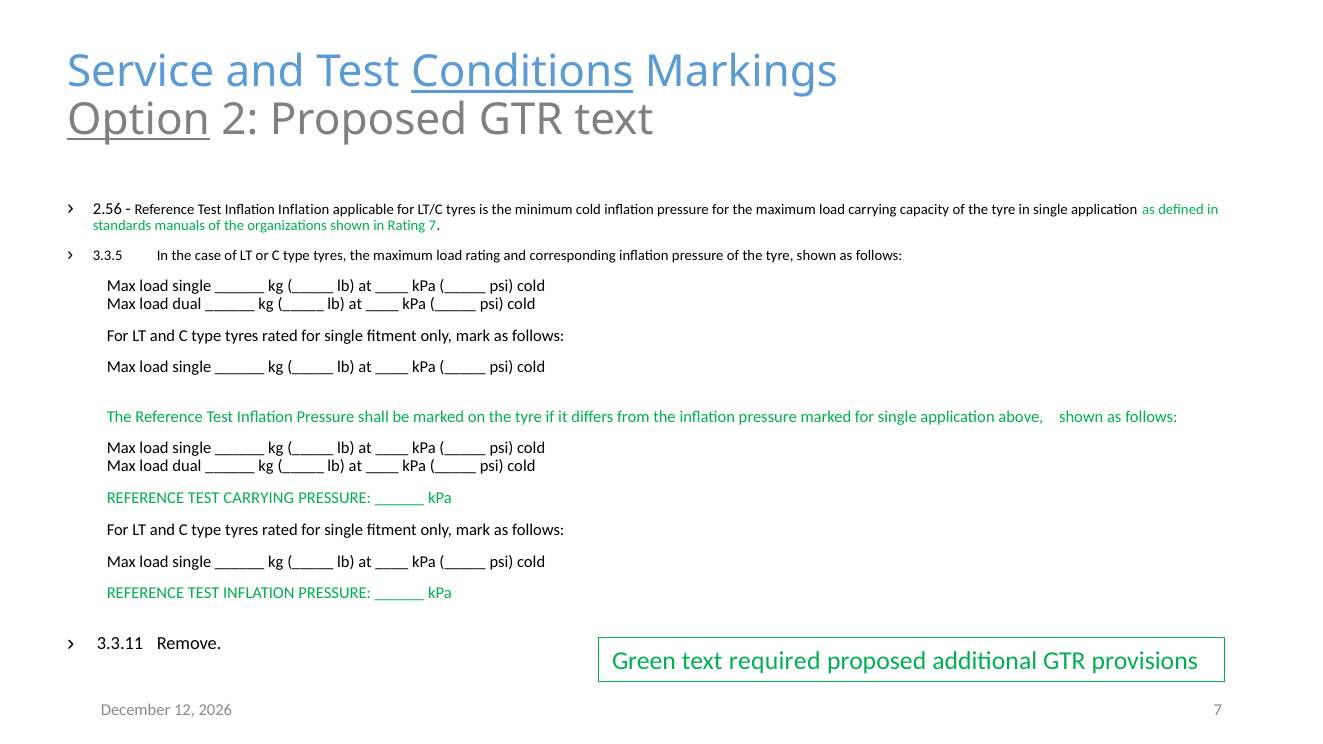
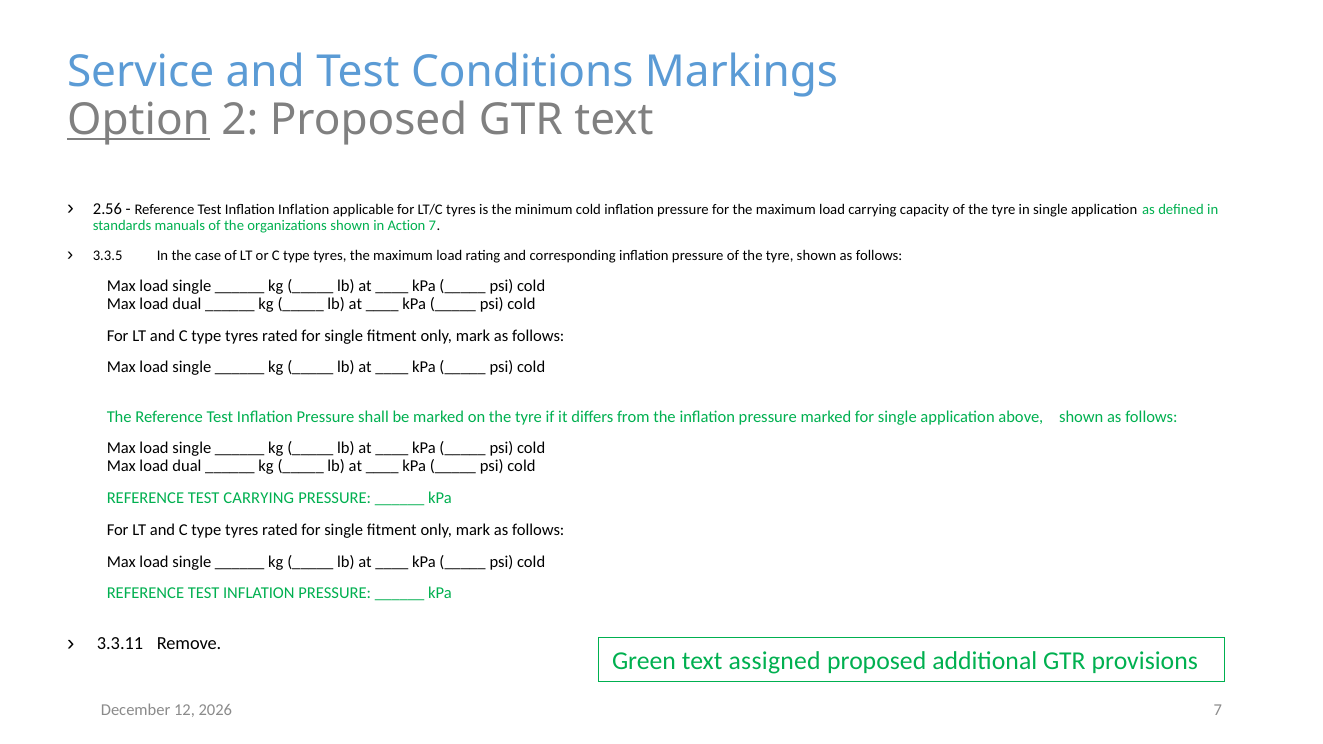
Conditions underline: present -> none (522, 72)
in Rating: Rating -> Action (406, 226)
required: required -> assigned (775, 661)
